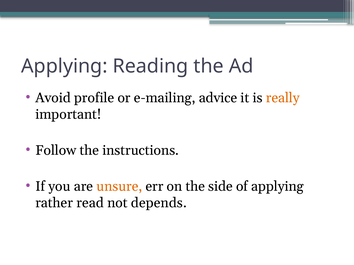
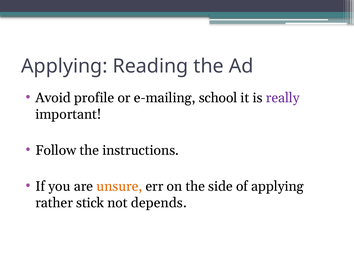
advice: advice -> school (218, 98)
really colour: orange -> purple (283, 98)
read: read -> stick (90, 203)
